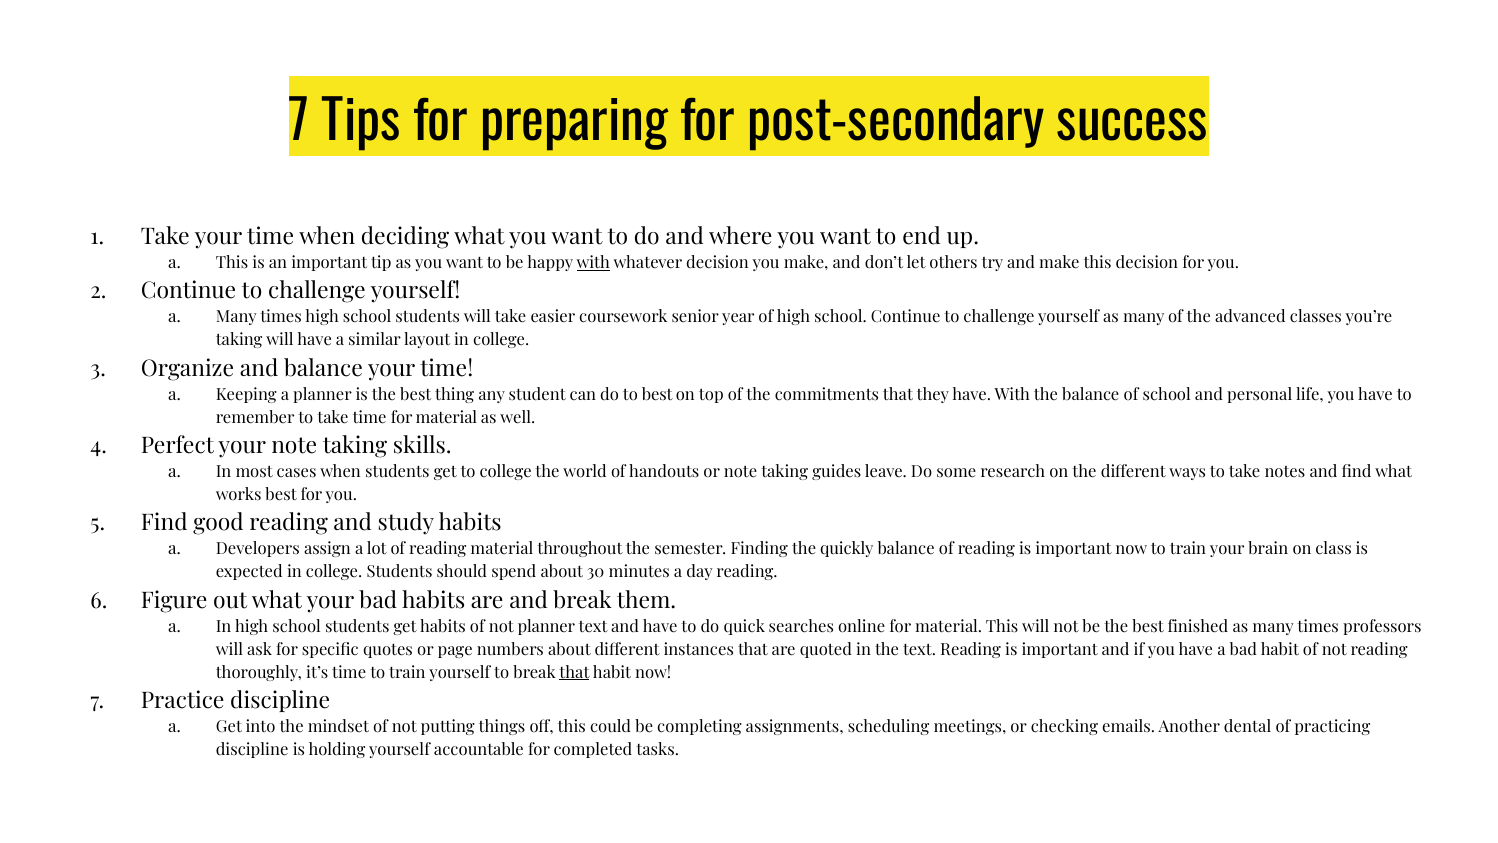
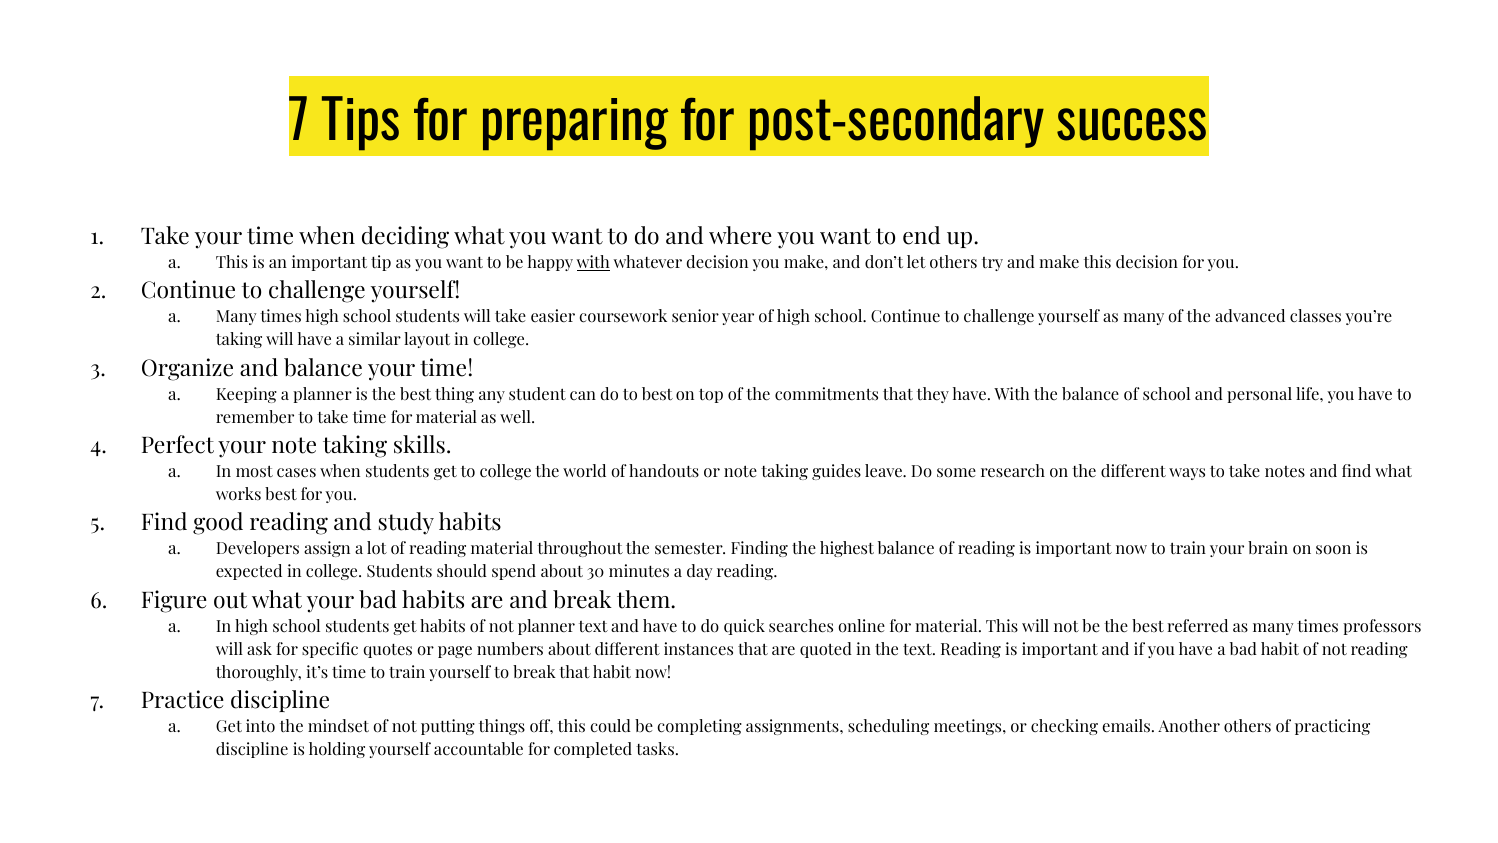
quickly: quickly -> highest (847, 549)
class: class -> soon (1333, 549)
finished: finished -> referred (1198, 627)
that underline: present -> none (574, 672)
Another dental: dental -> others (1248, 727)
